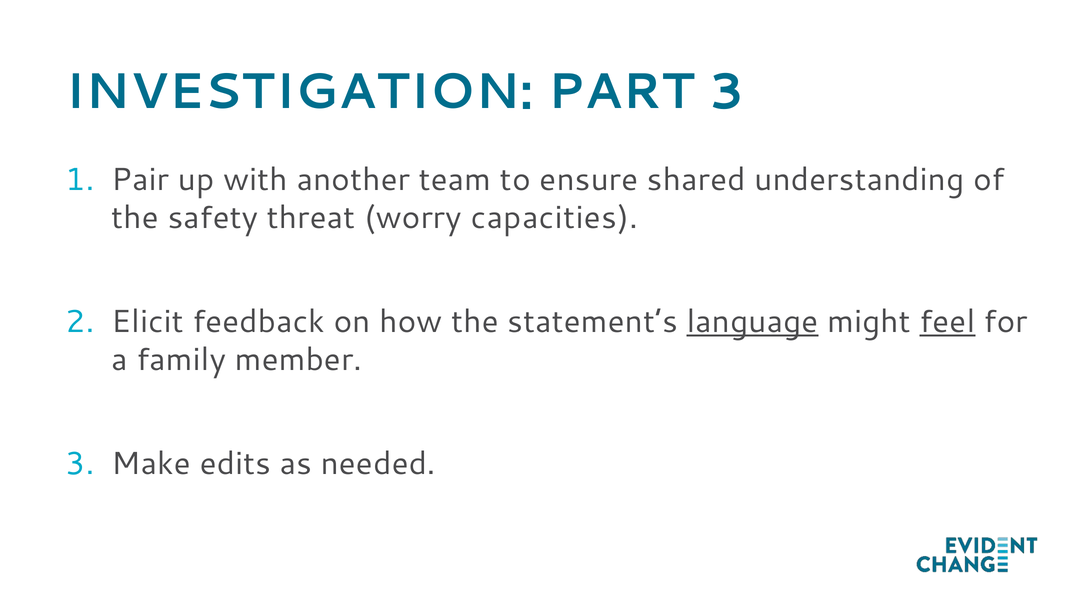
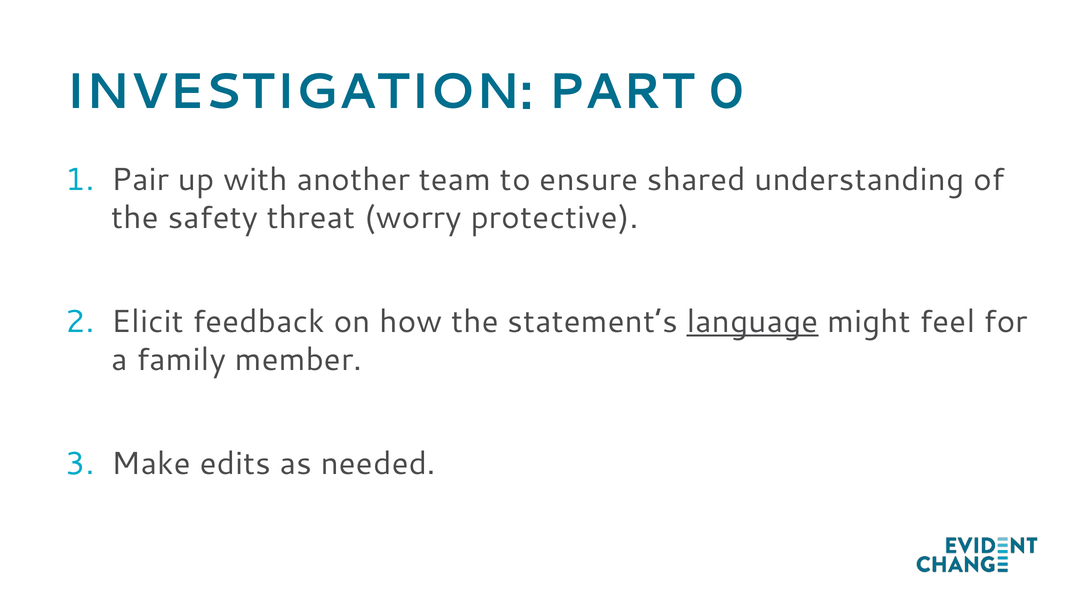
PART 3: 3 -> 0 (726, 92)
capacities: capacities -> protective (555, 218)
feel underline: present -> none (947, 321)
